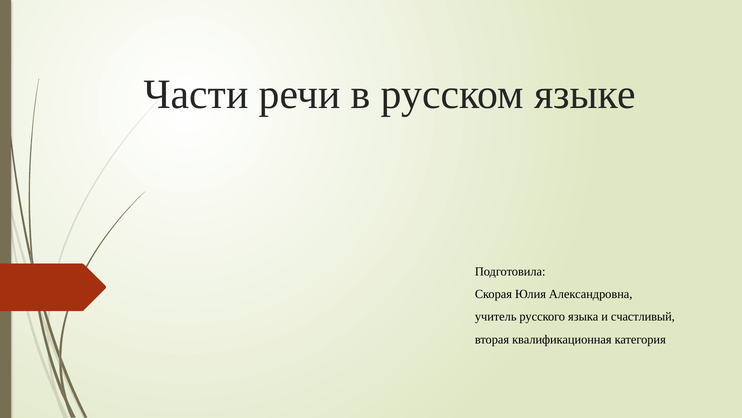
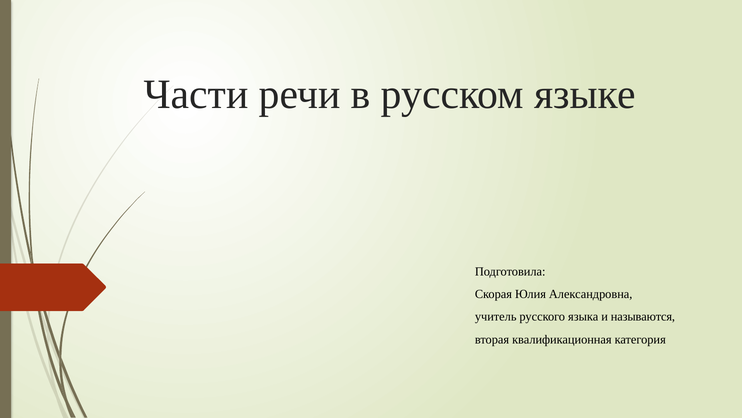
счастливый: счастливый -> называются (643, 316)
